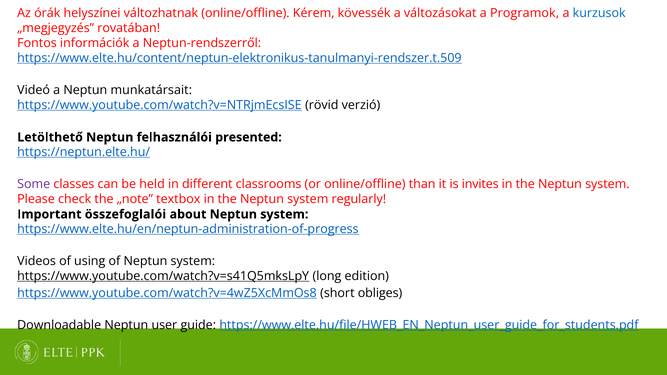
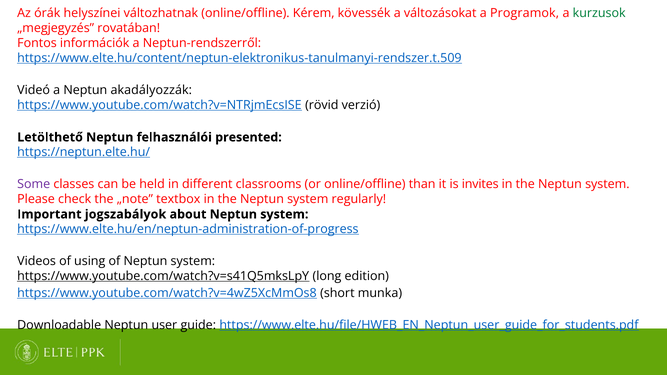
kurzusok colour: blue -> green (599, 13)
munkatársait: munkatársait -> akadályozzák (151, 90)
összefoglalói: összefoglalói -> jogszabályok (126, 214)
obliges: obliges -> munka (380, 293)
